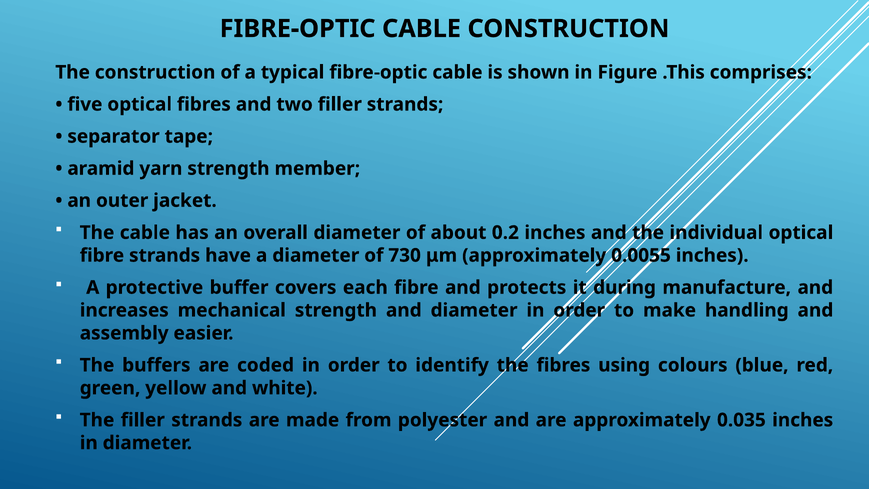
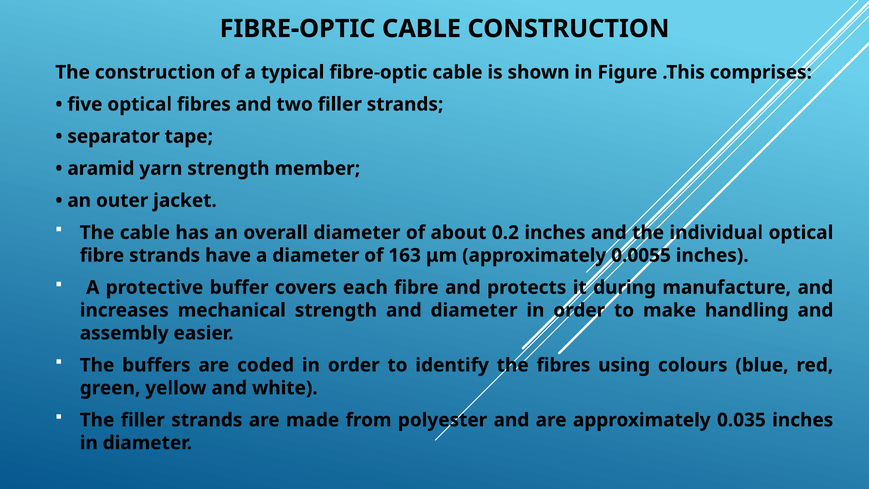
730: 730 -> 163 (405, 255)
